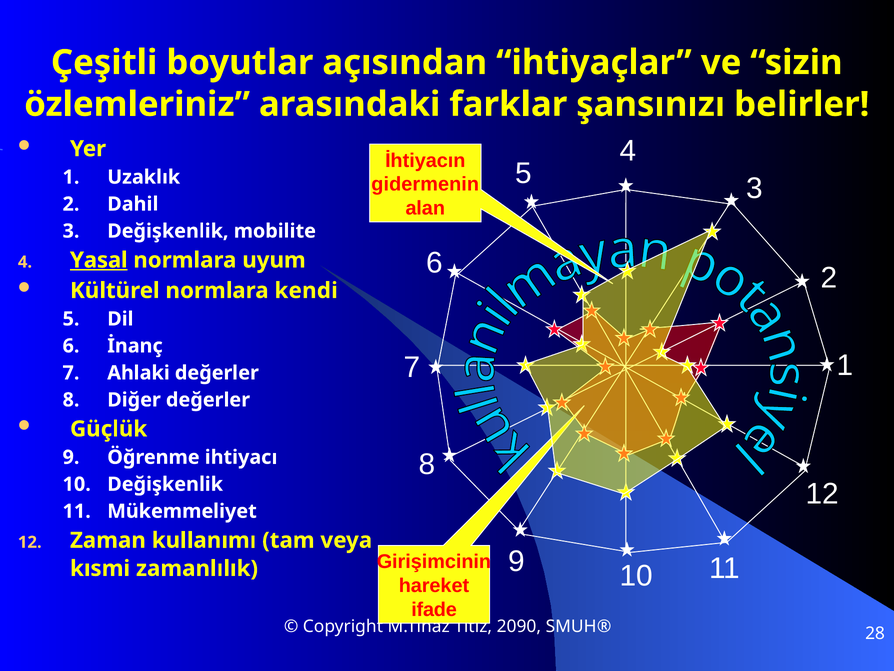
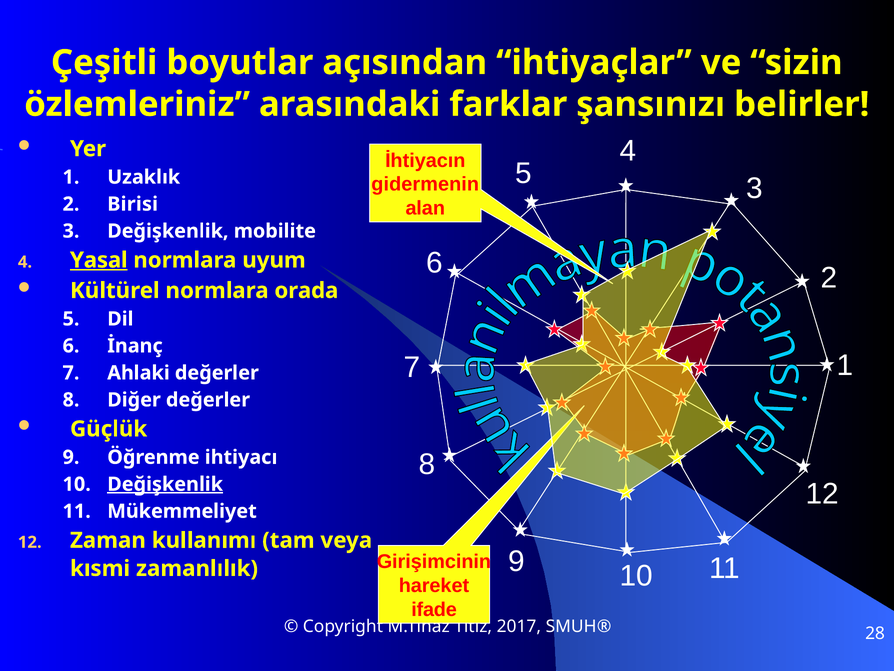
Dahil: Dahil -> Birisi (133, 204)
kendi: kendi -> orada (306, 290)
Değişkenlik underline: none -> present (165, 484)
2090: 2090 -> 2017 (519, 626)
